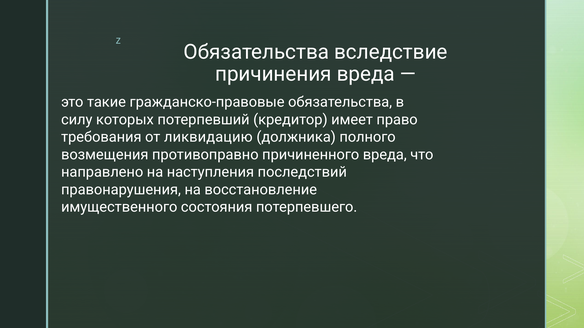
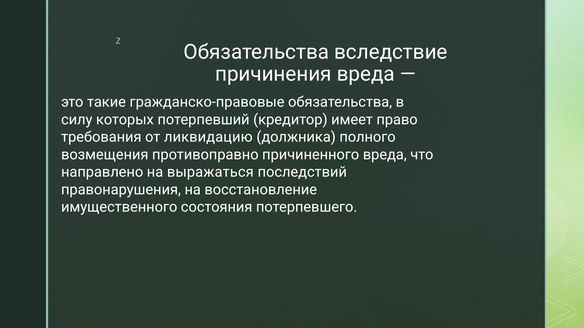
наступления: наступления -> выражаться (210, 172)
